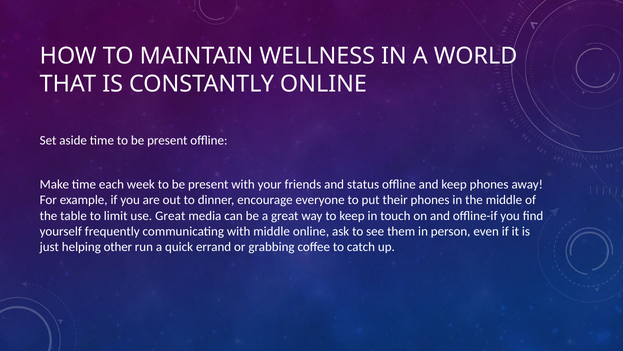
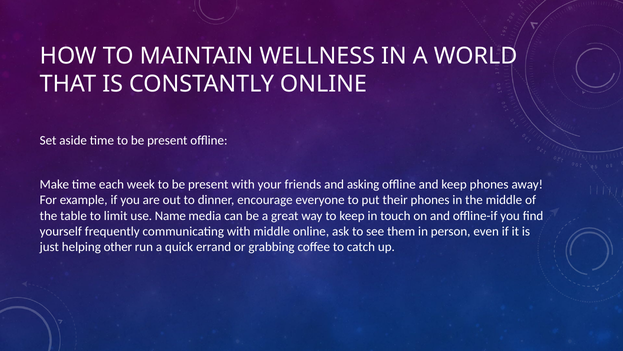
status: status -> asking (363, 184)
use Great: Great -> Name (170, 215)
